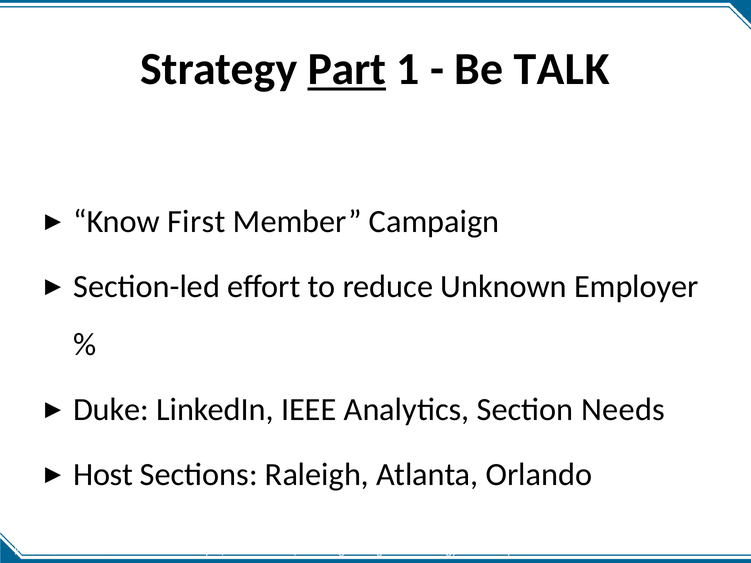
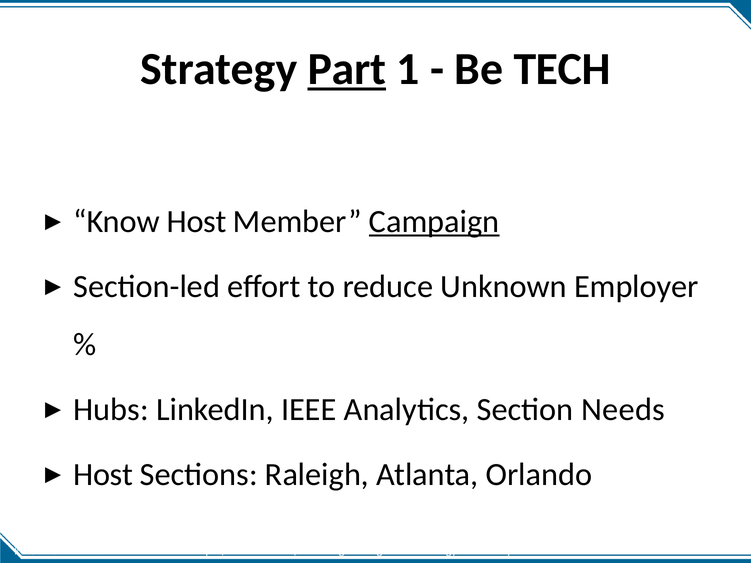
TALK: TALK -> TECH (562, 69)
Know First: First -> Host (197, 222)
Campaign underline: none -> present (434, 222)
Duke: Duke -> Hubs (111, 410)
